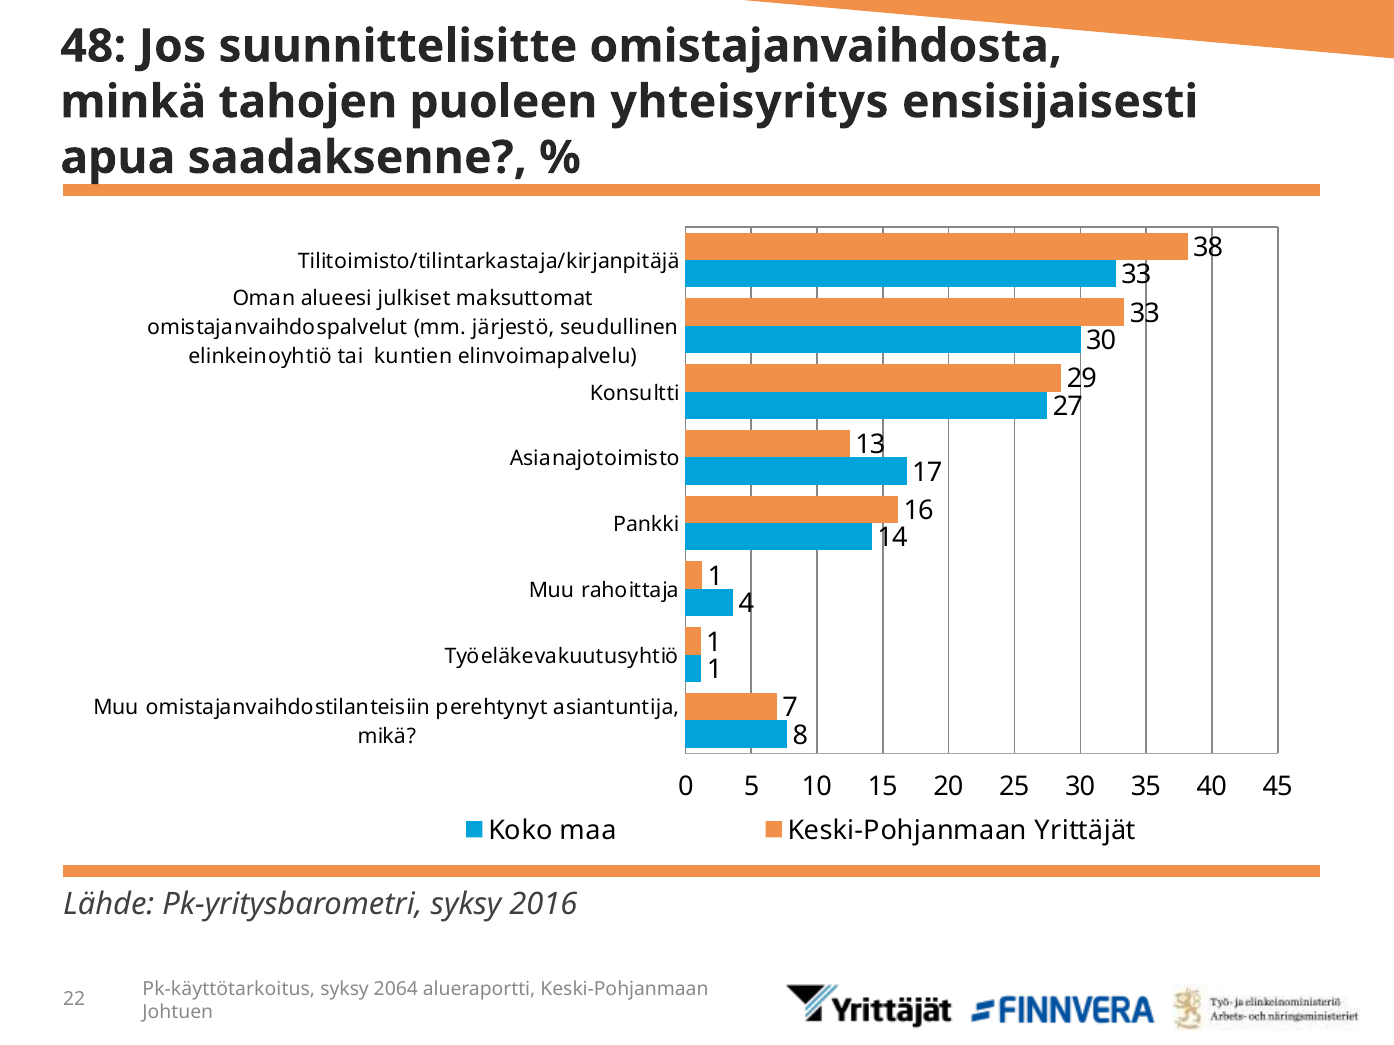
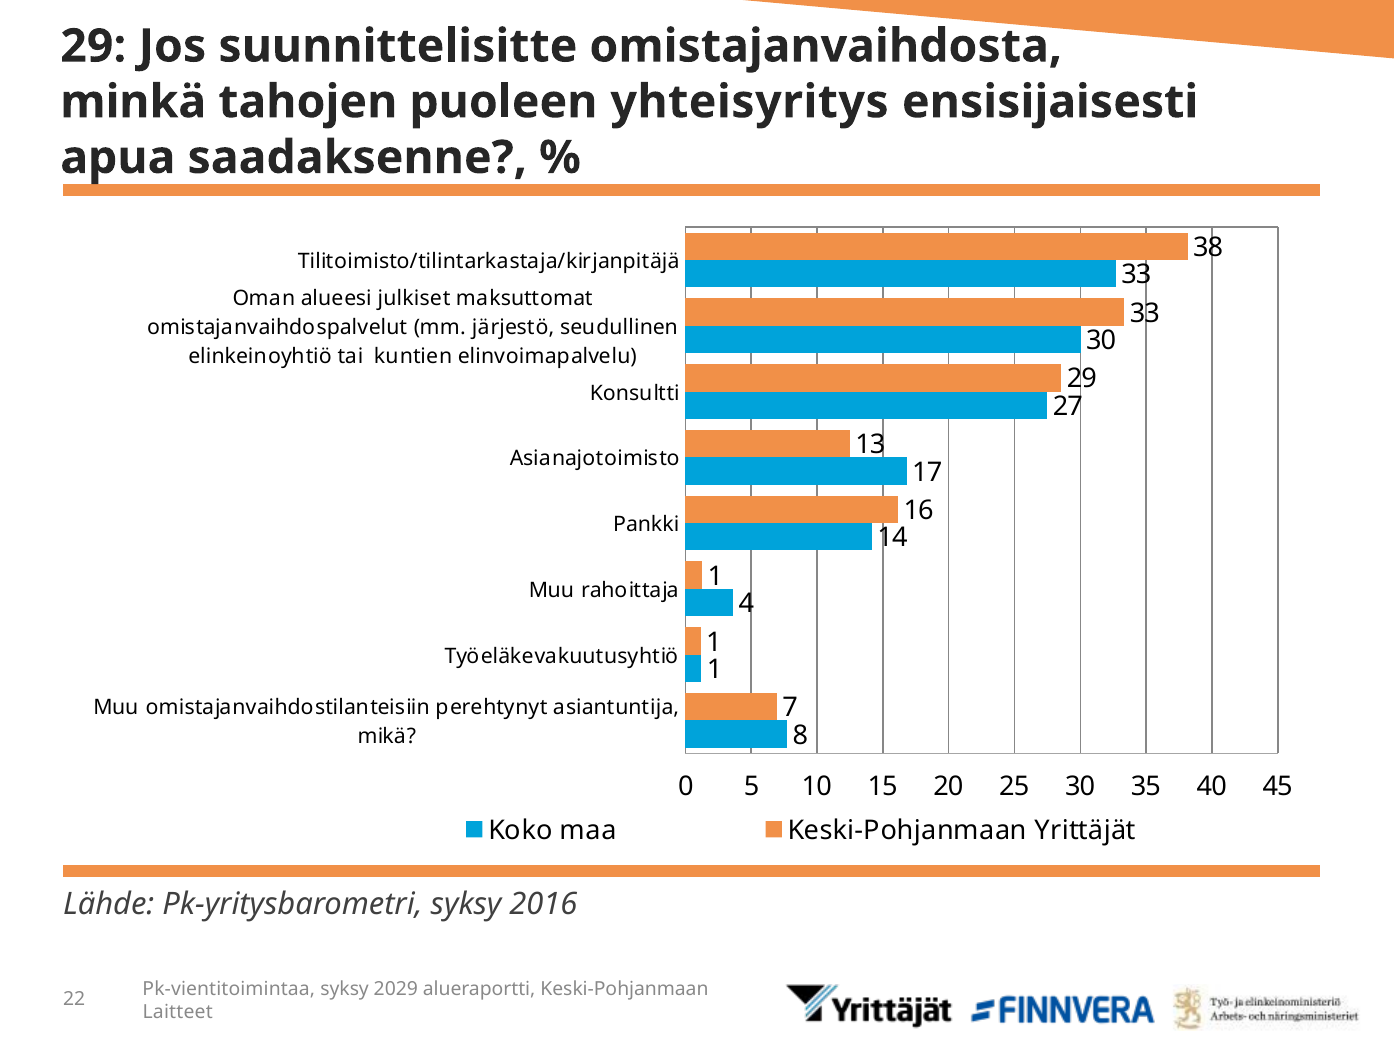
48: 48 -> 29 (93, 46)
Pk-käyttötarkoitus: Pk-käyttötarkoitus -> Pk-vientitoimintaa (229, 990)
2064: 2064 -> 2029 (396, 990)
Johtuen: Johtuen -> Laitteet (178, 1013)
